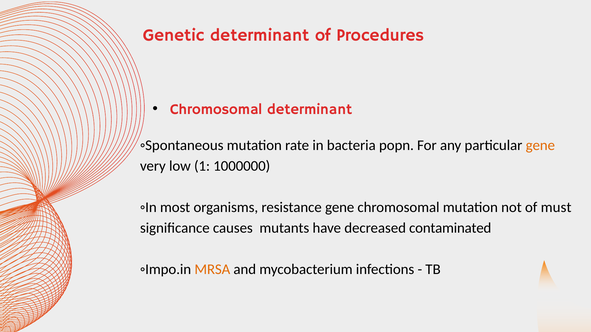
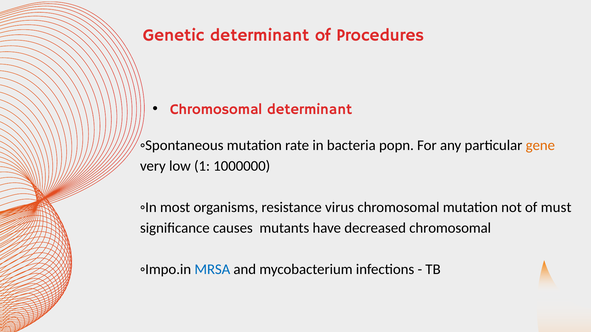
resistance gene: gene -> virus (340, 208)
decreased contaminated: contaminated -> chromosomal (450, 228)
MRSA colour: orange -> blue (212, 270)
